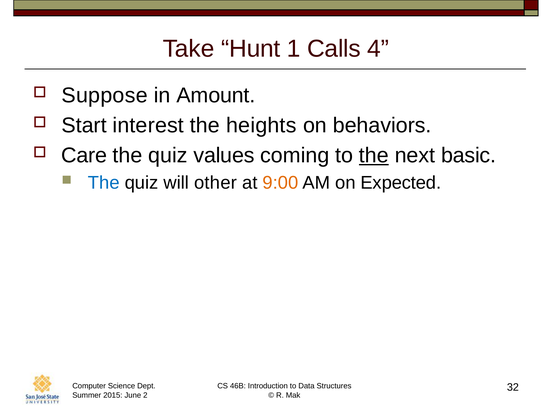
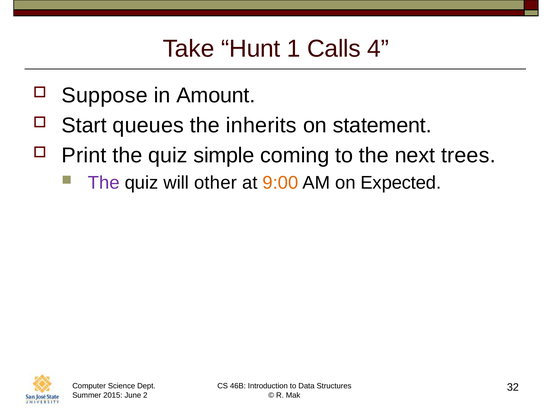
interest: interest -> queues (148, 125)
heights: heights -> inherits (261, 125)
behaviors: behaviors -> statement (382, 125)
Care: Care -> Print (84, 155)
values: values -> simple (224, 155)
the underline: present -> none (374, 155)
basic: basic -> trees (468, 155)
The colour: blue -> purple (104, 183)
